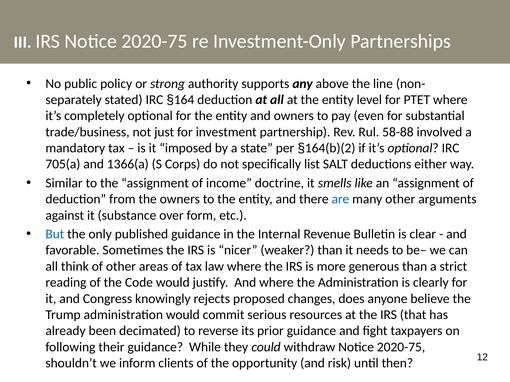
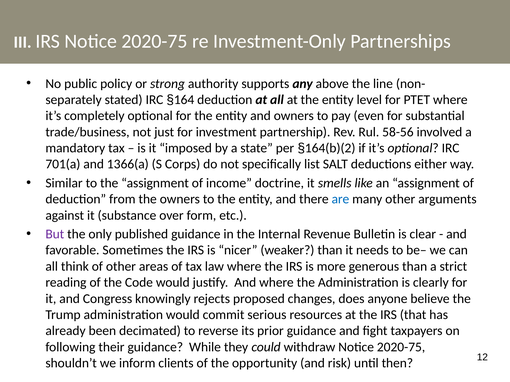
58-88: 58-88 -> 58-56 (398, 132)
705(a: 705(a -> 701(a (63, 164)
But colour: blue -> purple (55, 234)
